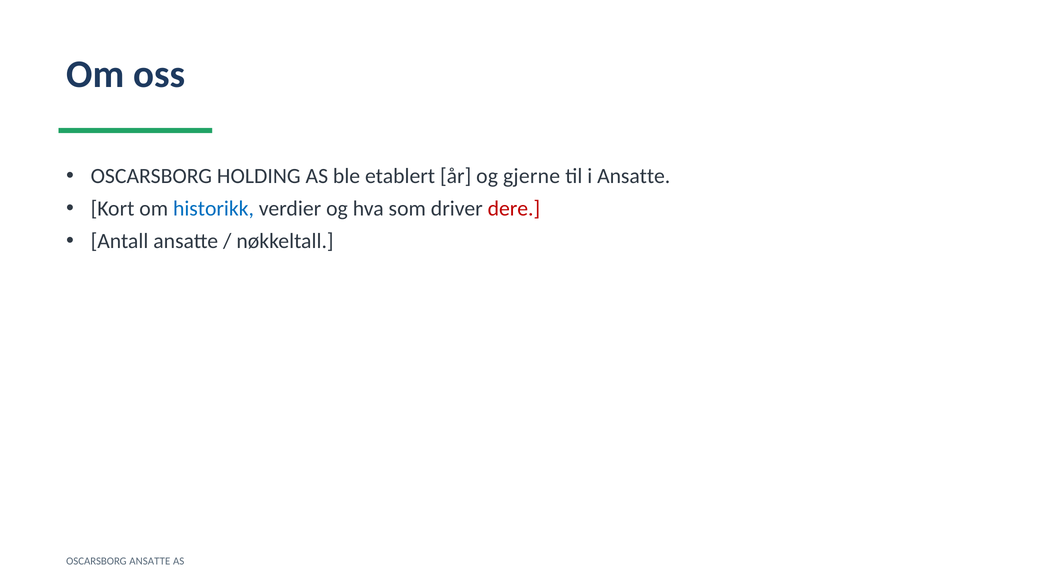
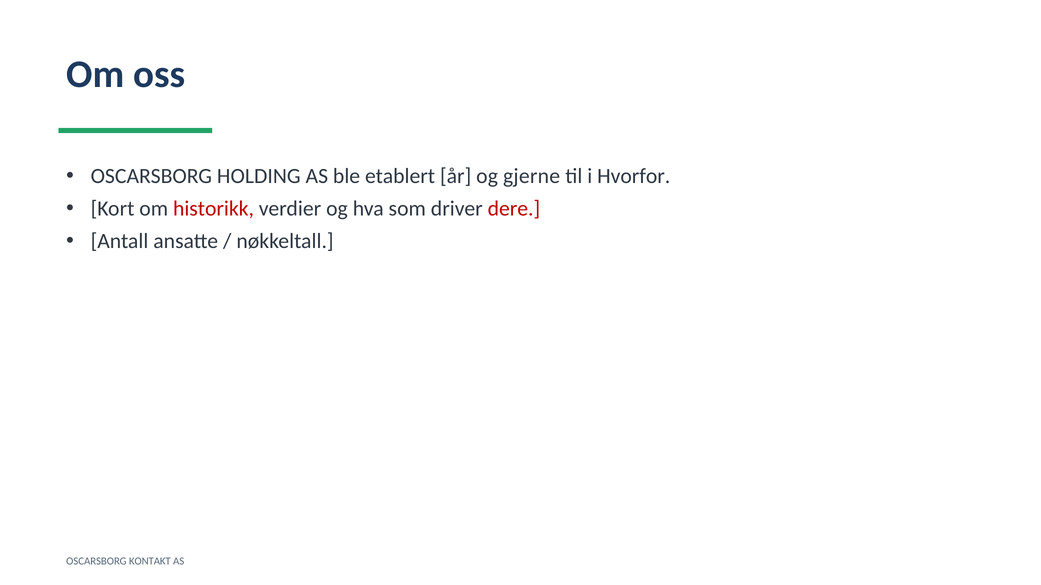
i Ansatte: Ansatte -> Hvorfor (634, 176)
historikk colour: blue -> red (213, 209)
OSCARSBORG ANSATTE: ANSATTE -> KONTAKT (150, 562)
